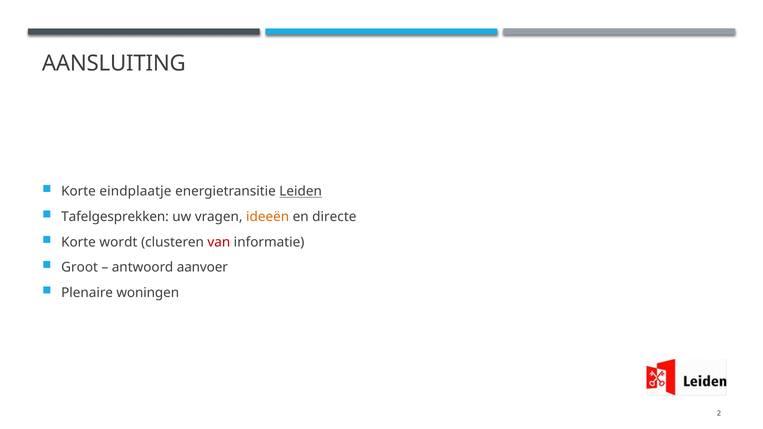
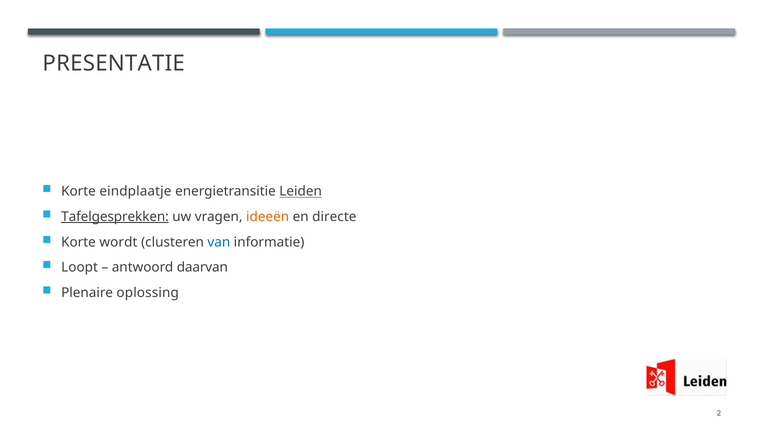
AANSLUITING: AANSLUITING -> PRESENTATIE (114, 63)
Tafelgesprekken underline: none -> present (115, 217)
van colour: red -> blue (219, 242)
Groot: Groot -> Loopt (80, 268)
aanvoer: aanvoer -> daarvan (202, 268)
woningen: woningen -> oplossing (148, 293)
